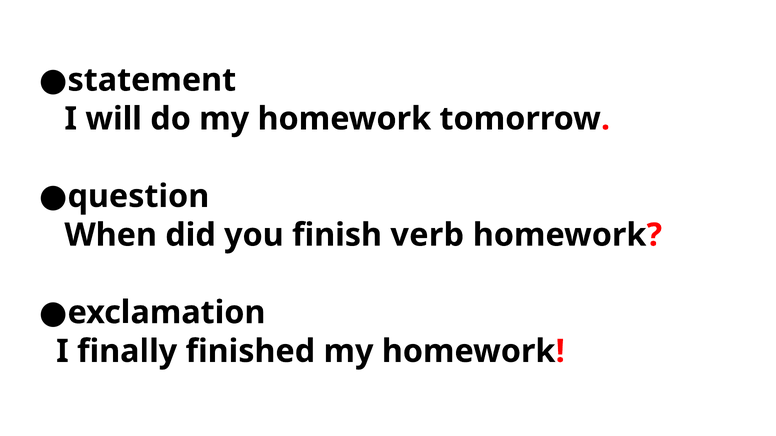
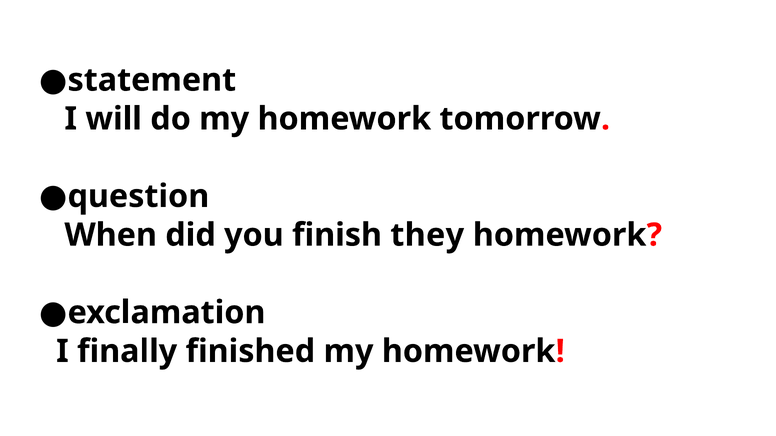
verb: verb -> they (427, 235)
